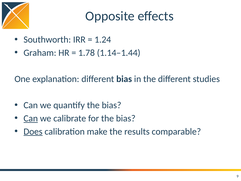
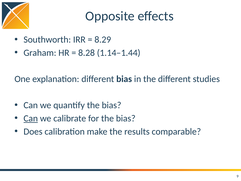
1.24: 1.24 -> 8.29 (103, 40)
1.78: 1.78 -> 8.28 (87, 53)
Does underline: present -> none (33, 131)
